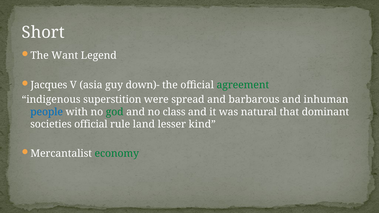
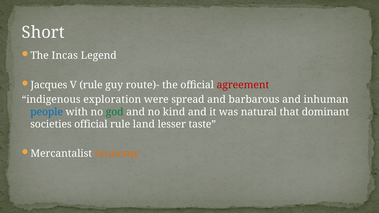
Want: Want -> Incas (65, 56)
V asia: asia -> rule (91, 85)
down)-: down)- -> route)- (143, 85)
agreement colour: green -> red (243, 85)
superstition: superstition -> exploration (112, 100)
class: class -> kind (174, 112)
kind: kind -> taste (202, 124)
economy colour: green -> orange (117, 154)
